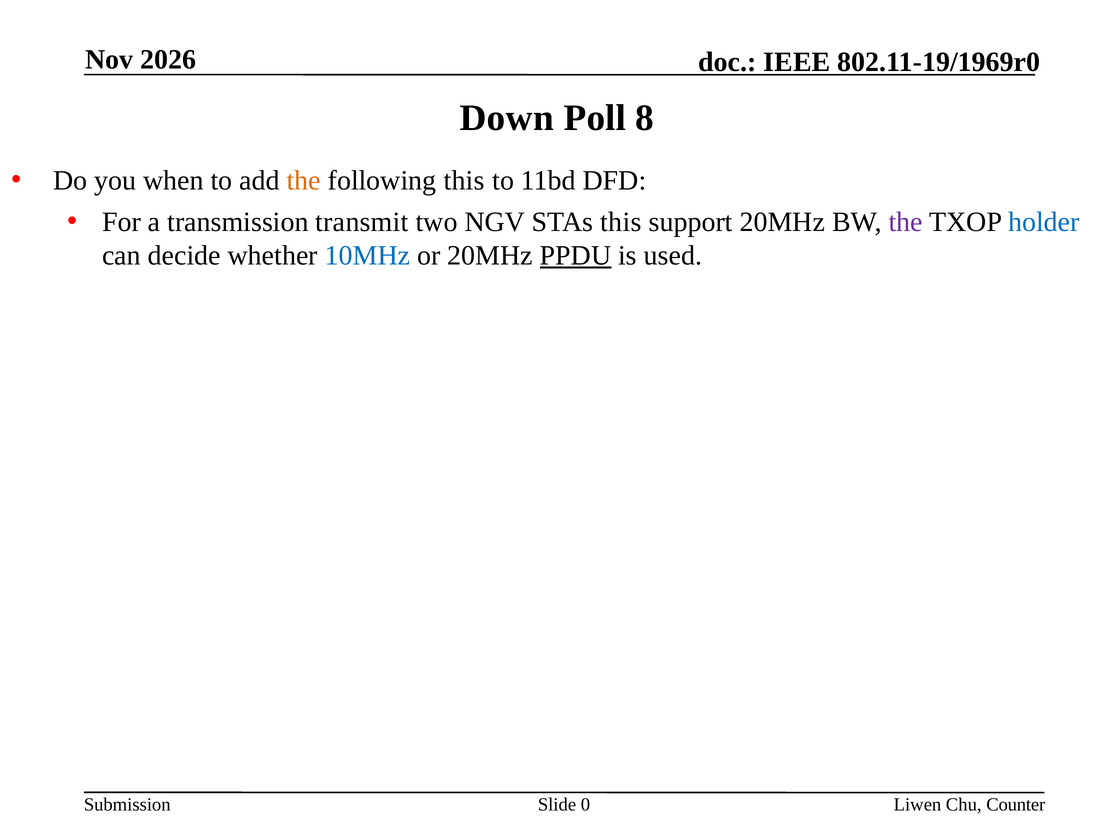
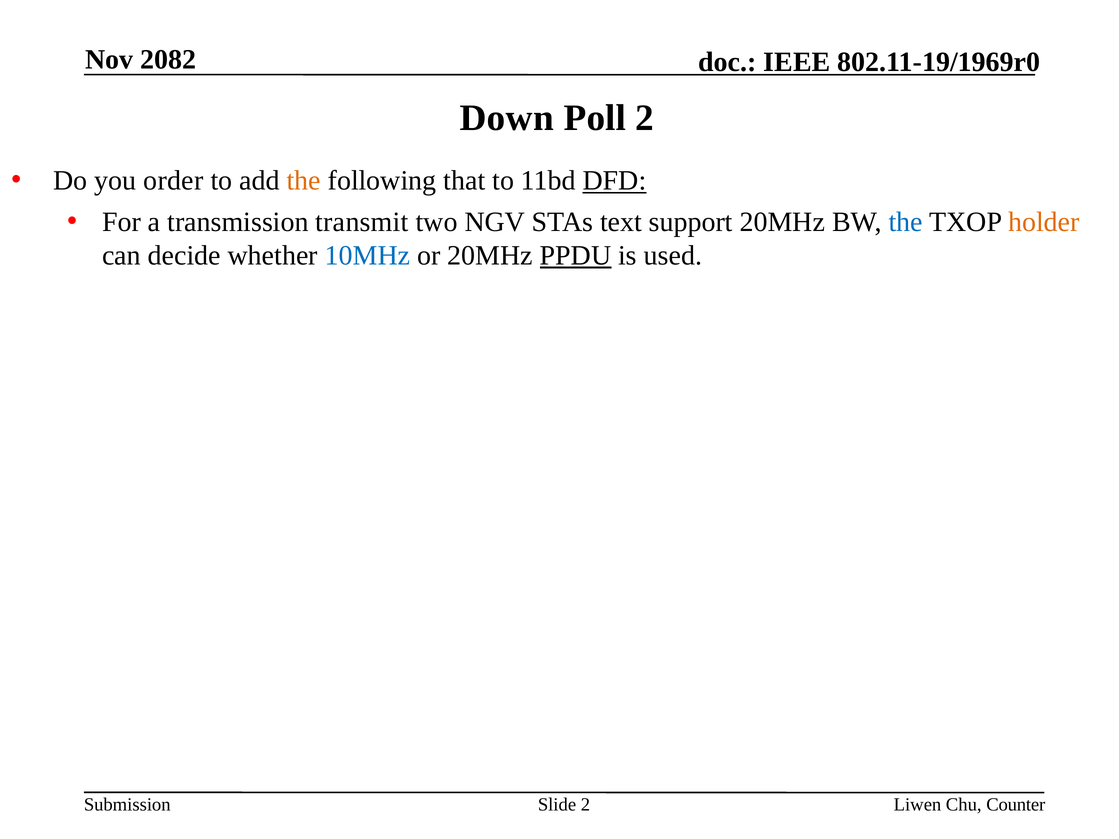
2026: 2026 -> 2082 (168, 59)
Poll 8: 8 -> 2 (645, 118)
when: when -> order (173, 181)
following this: this -> that (464, 181)
DFD underline: none -> present (615, 181)
STAs this: this -> text (621, 222)
the colour: purple -> blue (906, 222)
holder colour: blue -> orange (1044, 222)
Slide 0: 0 -> 2 (585, 805)
